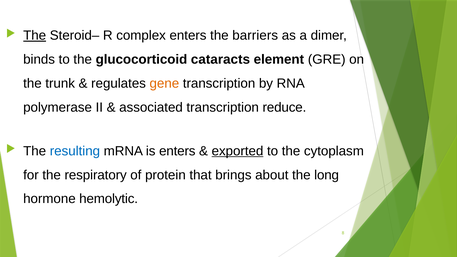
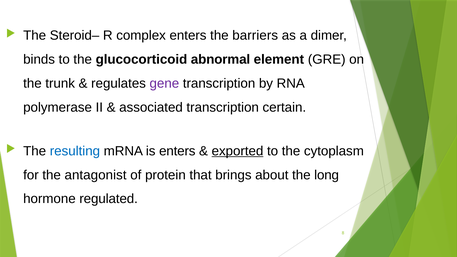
The underline: present -> none (35, 36)
cataracts: cataracts -> abnormal (221, 59)
gene colour: orange -> purple (164, 83)
reduce: reduce -> certain (284, 107)
respiratory: respiratory -> antagonist (96, 175)
hemolytic: hemolytic -> regulated (109, 199)
